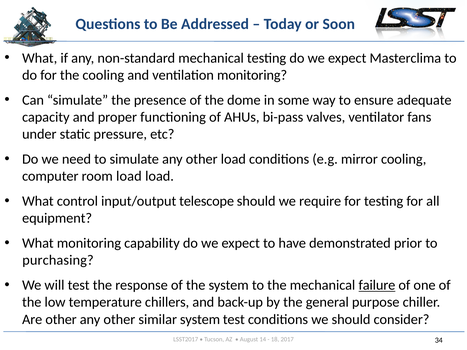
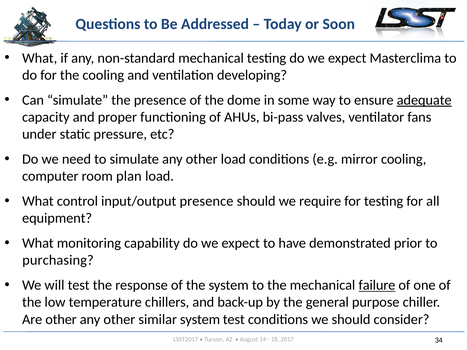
ventilation monitoring: monitoring -> developing (252, 75)
adequate underline: none -> present (424, 100)
room load: load -> plan (129, 176)
input/output telescope: telescope -> presence (206, 201)
